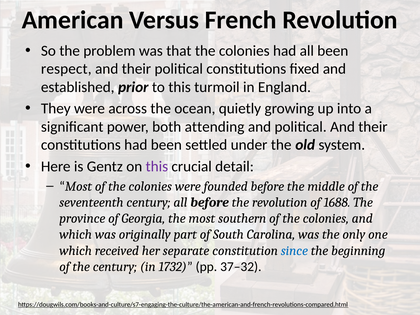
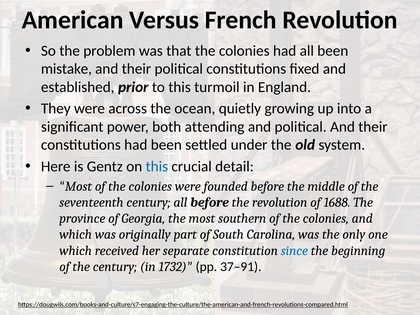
respect: respect -> mistake (66, 69)
this colour: purple -> blue (157, 166)
37–32: 37–32 -> 37–91 (241, 267)
